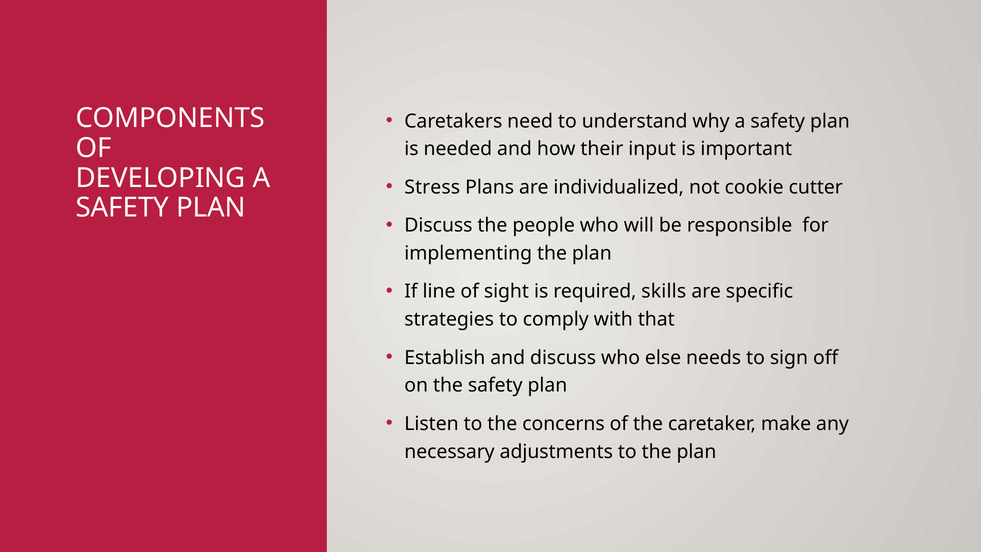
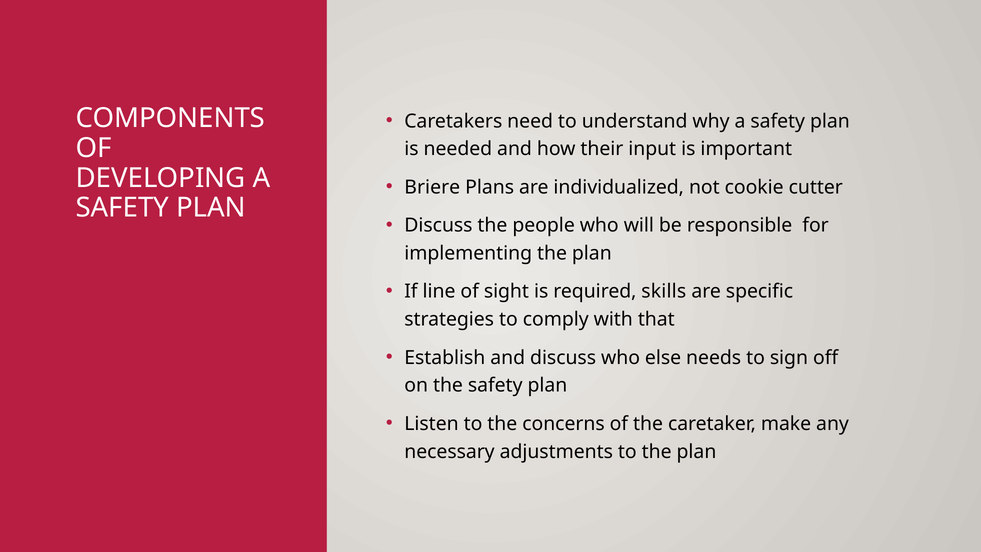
Stress: Stress -> Briere (432, 187)
